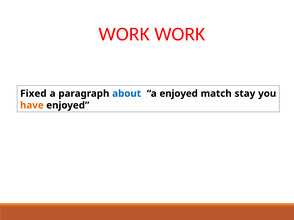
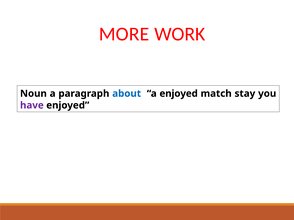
WORK: WORK -> MORE (124, 34)
Fixed: Fixed -> Noun (33, 94)
have colour: orange -> purple (32, 106)
